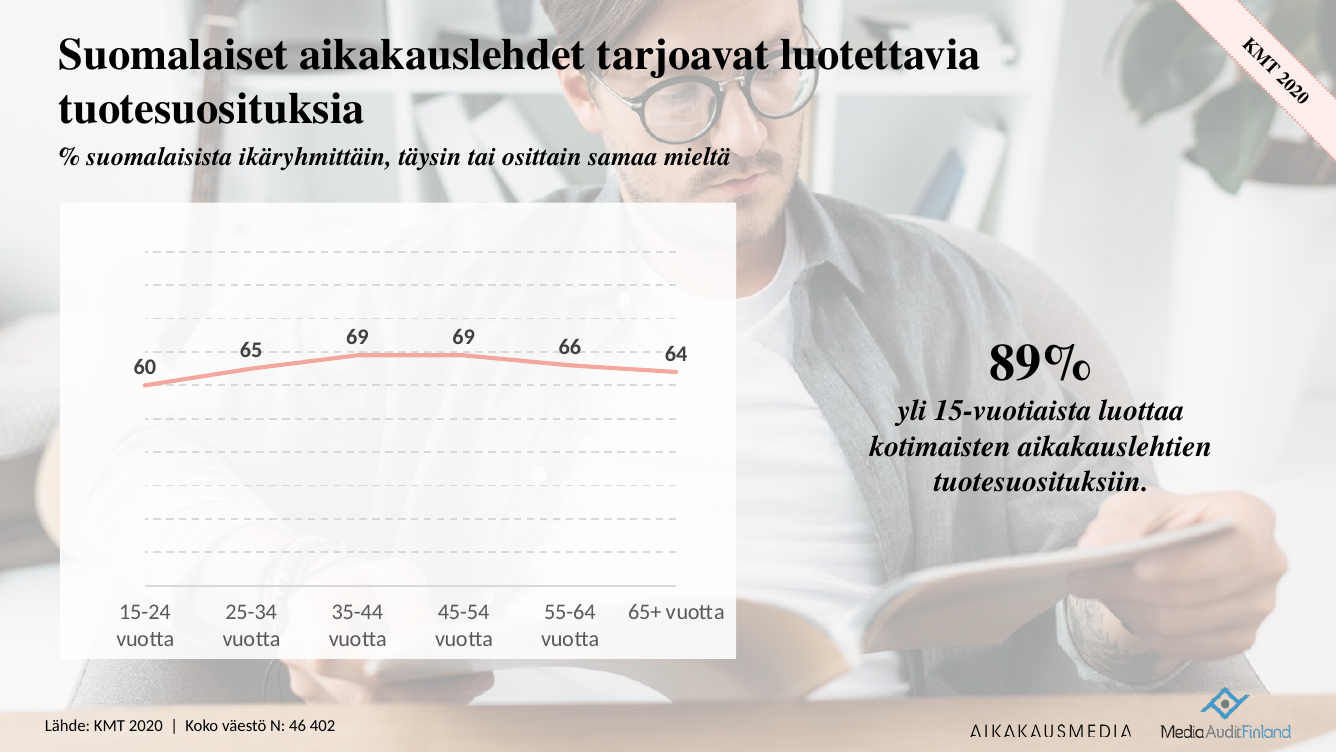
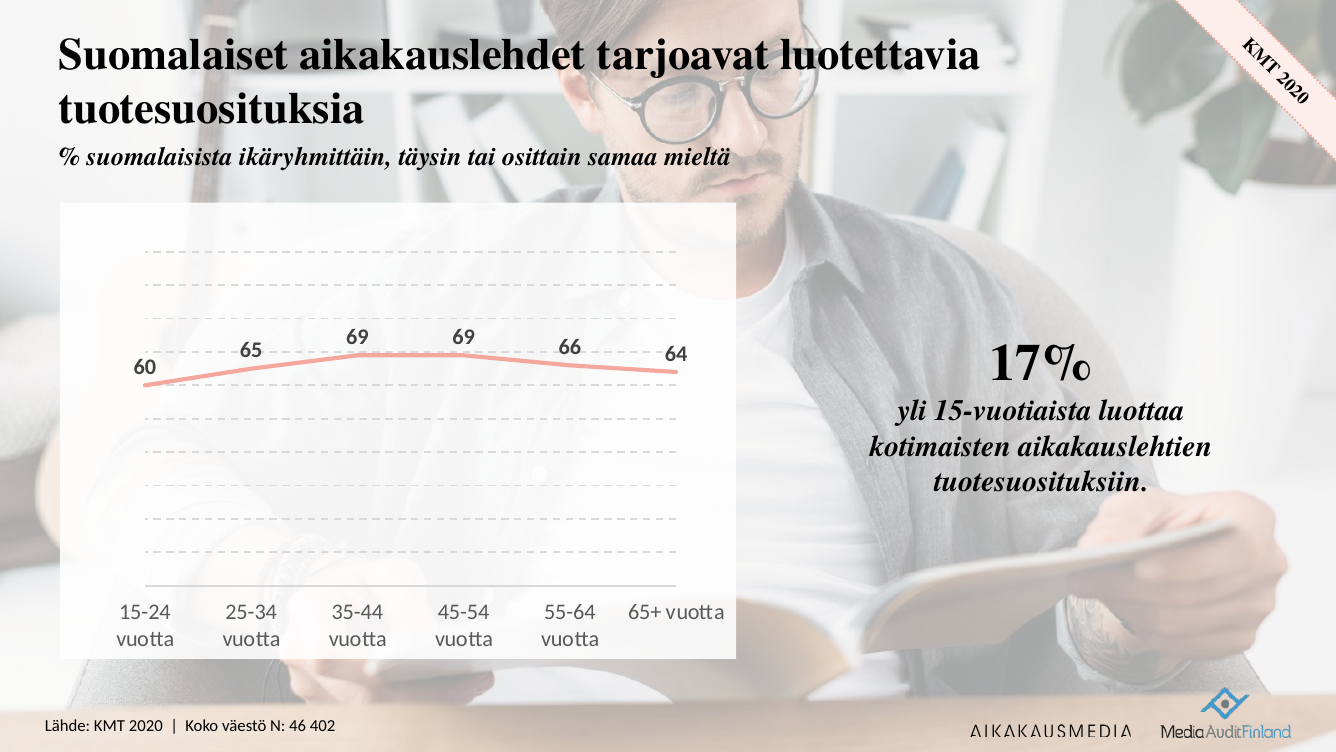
89%: 89% -> 17% (1041, 363)
